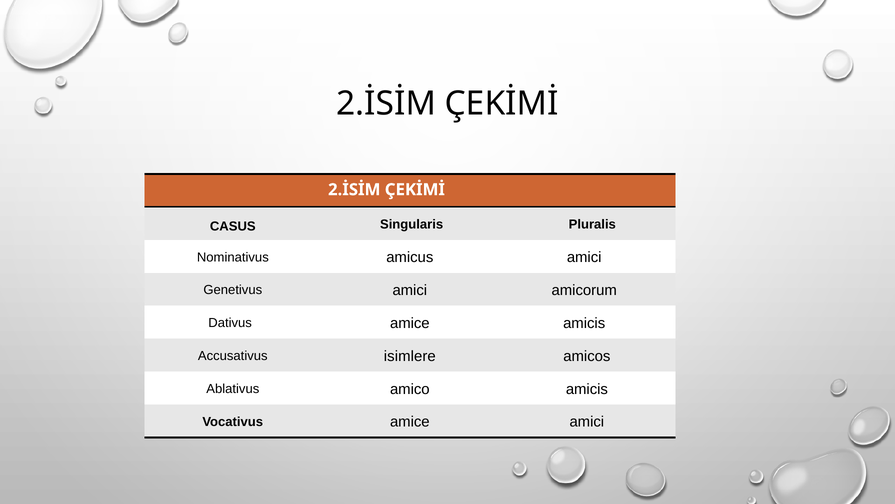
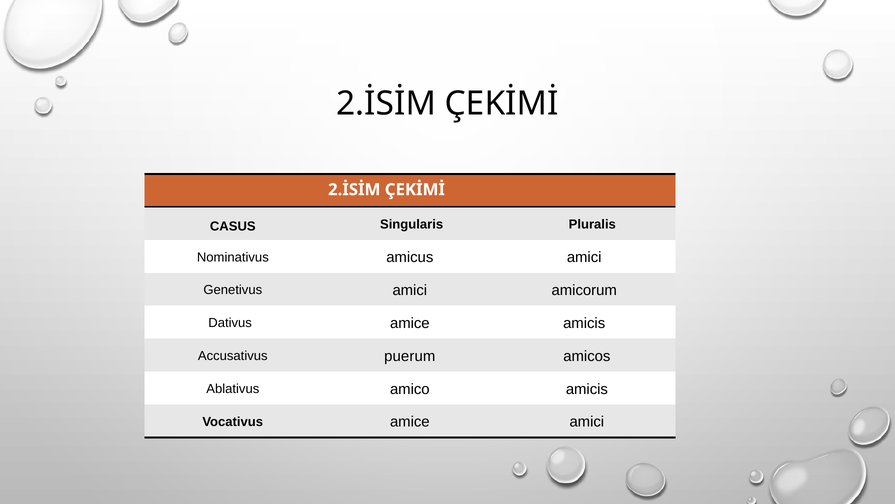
isimlere: isimlere -> puerum (410, 356)
